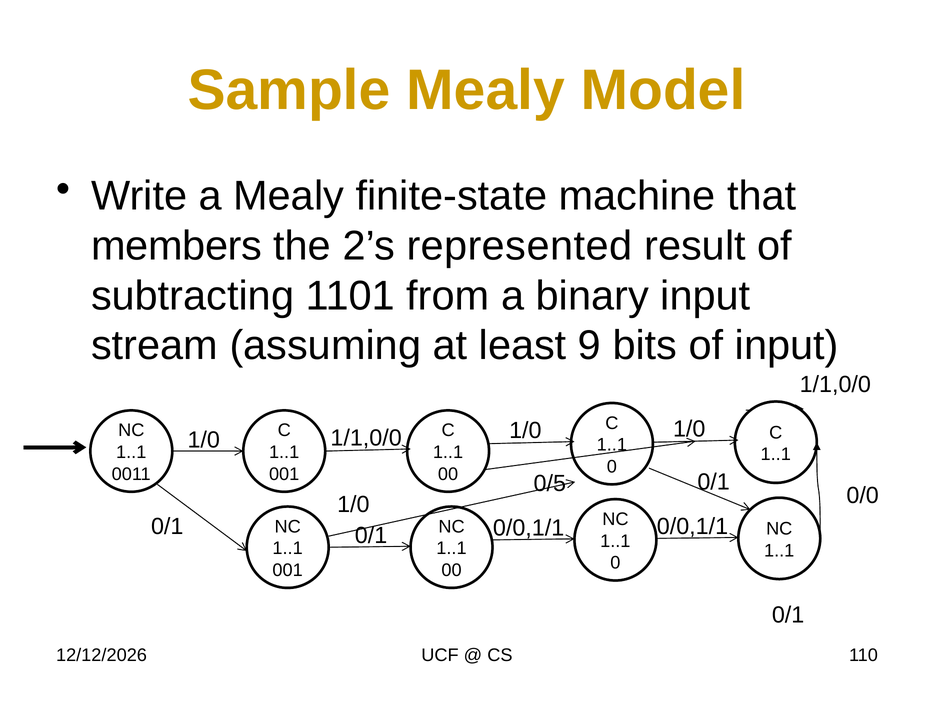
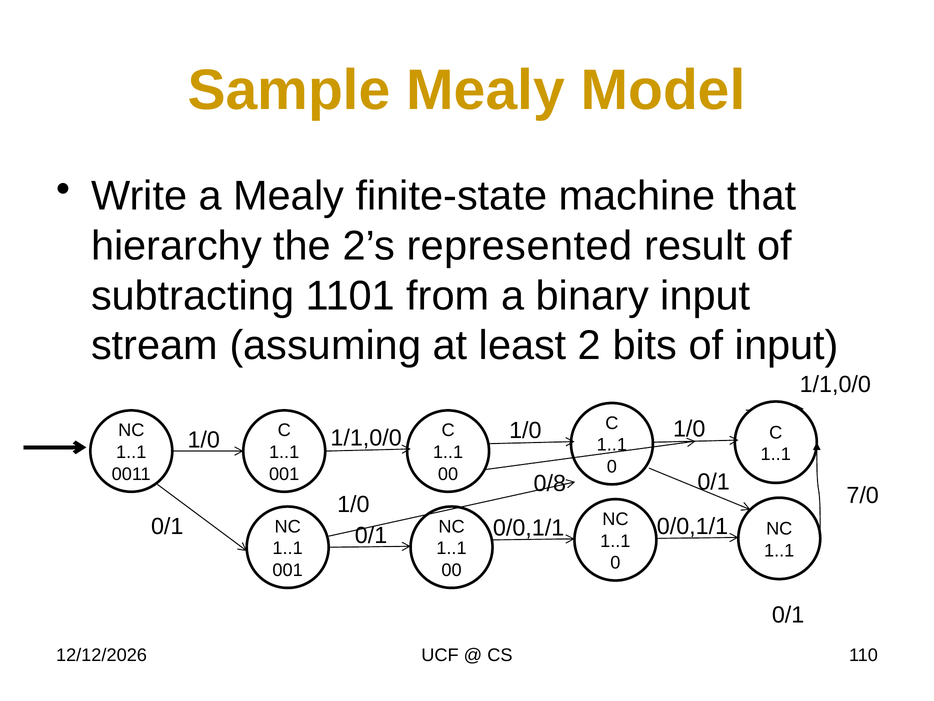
members: members -> hierarchy (176, 246)
9: 9 -> 2 (589, 345)
0/5: 0/5 -> 0/8 (550, 483)
0/0: 0/0 -> 7/0 (863, 495)
